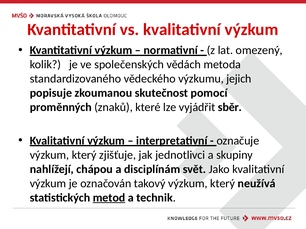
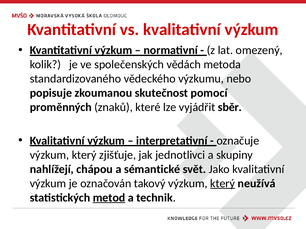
jejich: jejich -> nebo (239, 79)
disciplínám: disciplínám -> sémantické (152, 169)
který underline: none -> present (223, 184)
